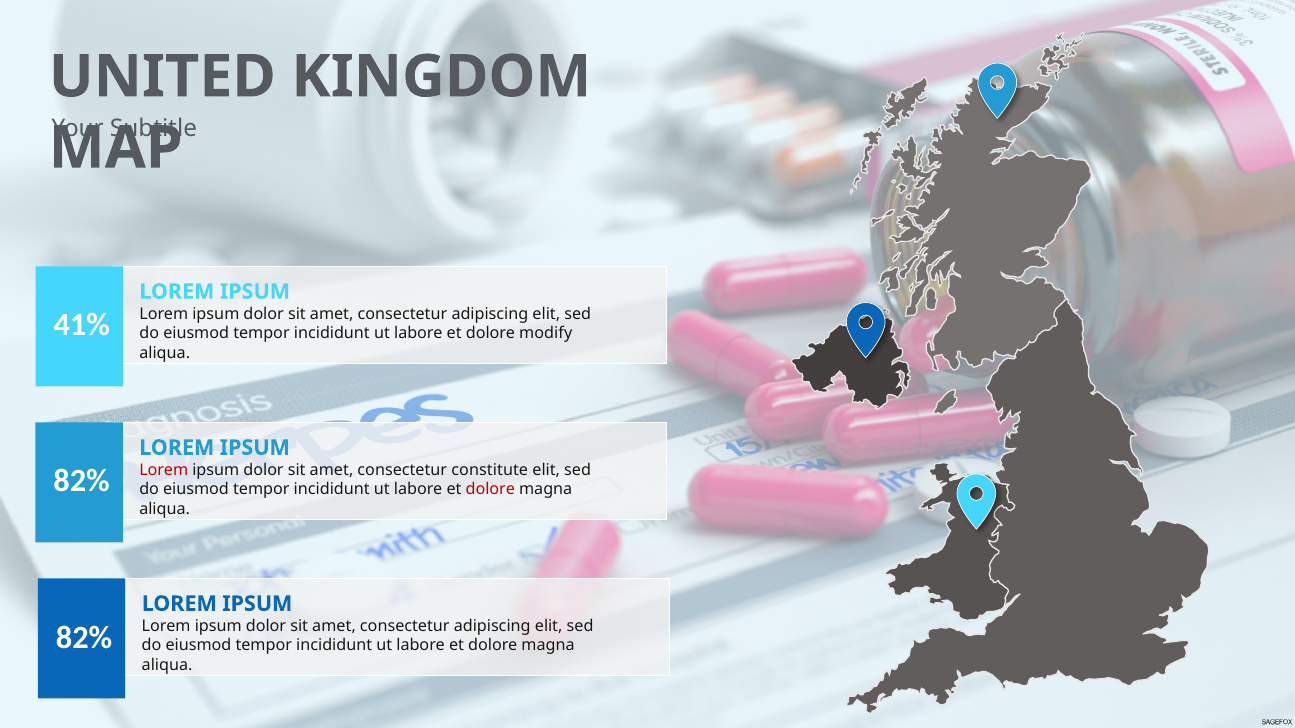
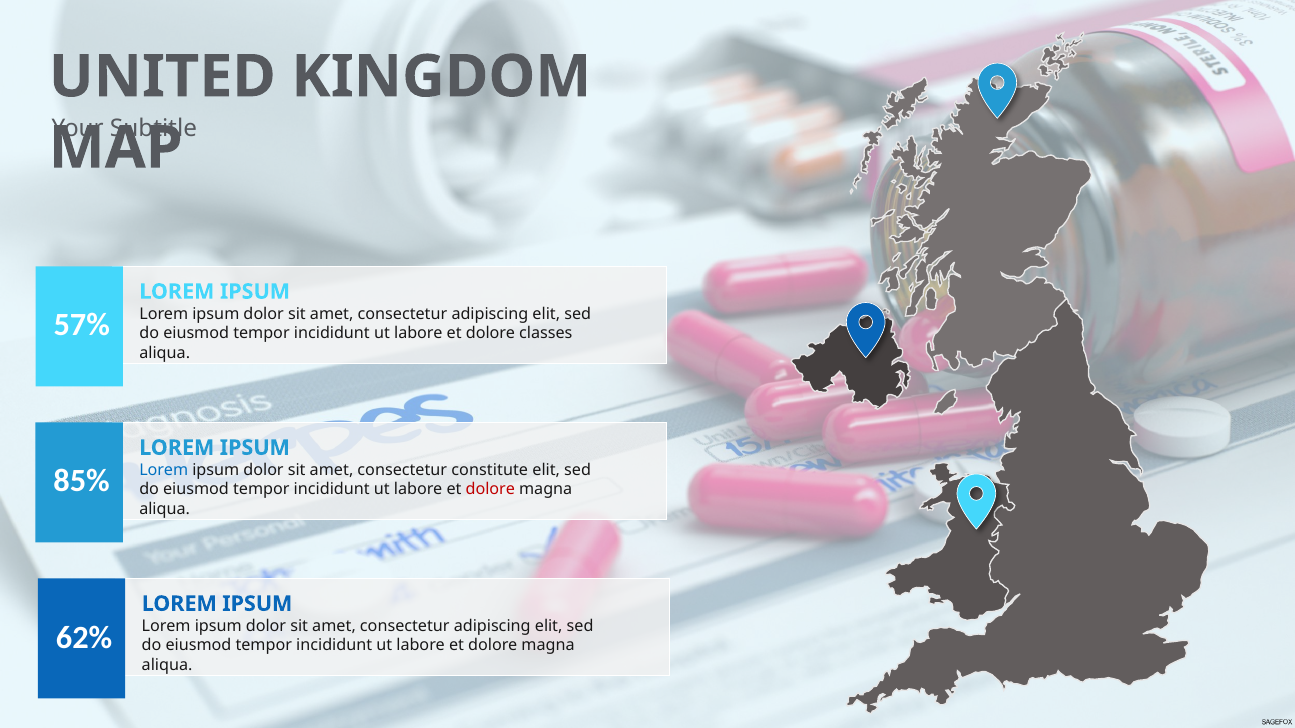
41%: 41% -> 57% (82, 325)
modify: modify -> classes (546, 333)
Lorem colour: red -> blue (164, 470)
82%: 82% -> 85% (82, 482)
82%: 82% -> 62% (84, 638)
